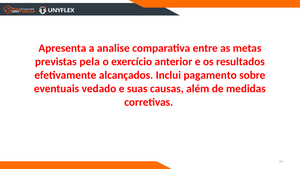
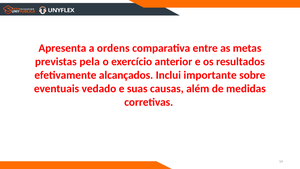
analise: analise -> ordens (113, 48)
pagamento: pagamento -> importante (210, 75)
